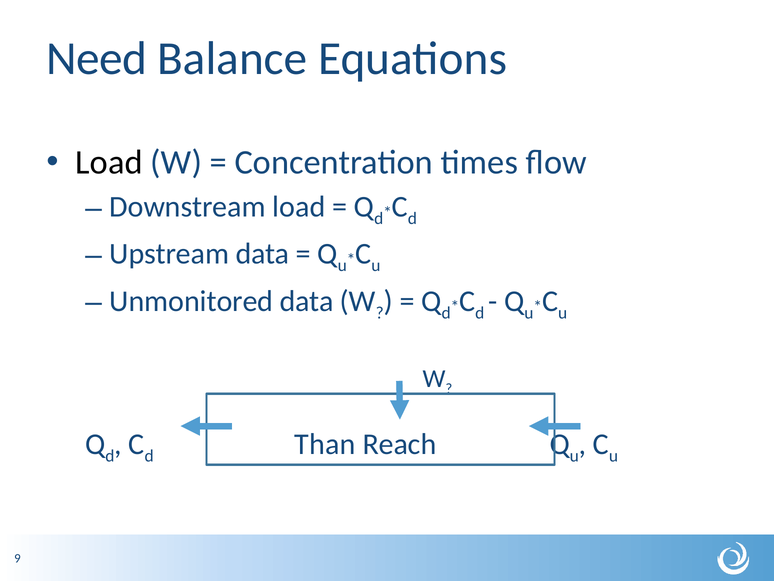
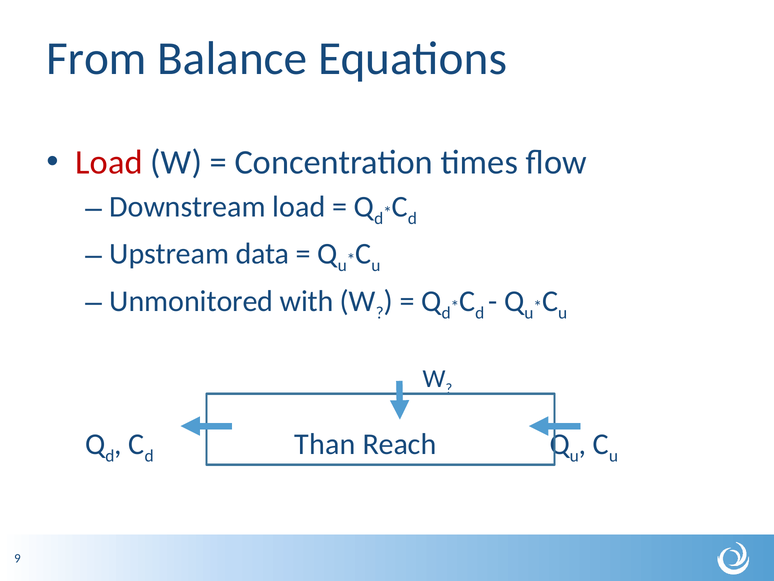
Need: Need -> From (97, 59)
Load colour: black -> red (109, 162)
Unmonitored data: data -> with (307, 301)
